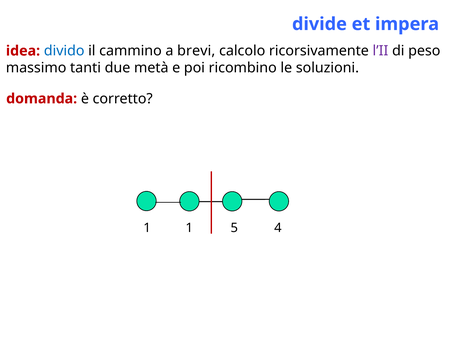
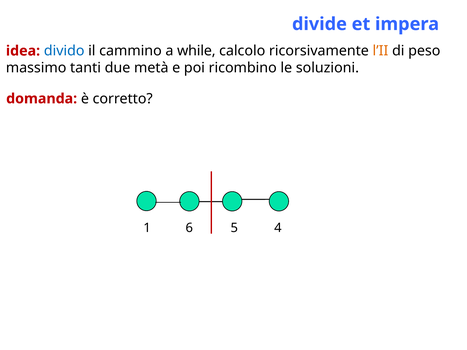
brevi: brevi -> while (196, 51)
l’II colour: purple -> orange (380, 51)
1 1: 1 -> 6 (189, 228)
